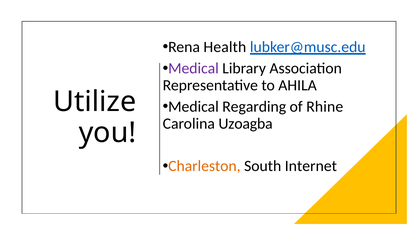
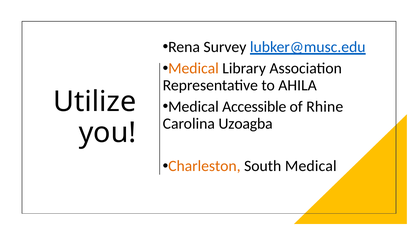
Health: Health -> Survey (225, 47)
Medical colour: purple -> orange (193, 68)
Regarding: Regarding -> Accessible (254, 107)
South Internet: Internet -> Medical (311, 166)
